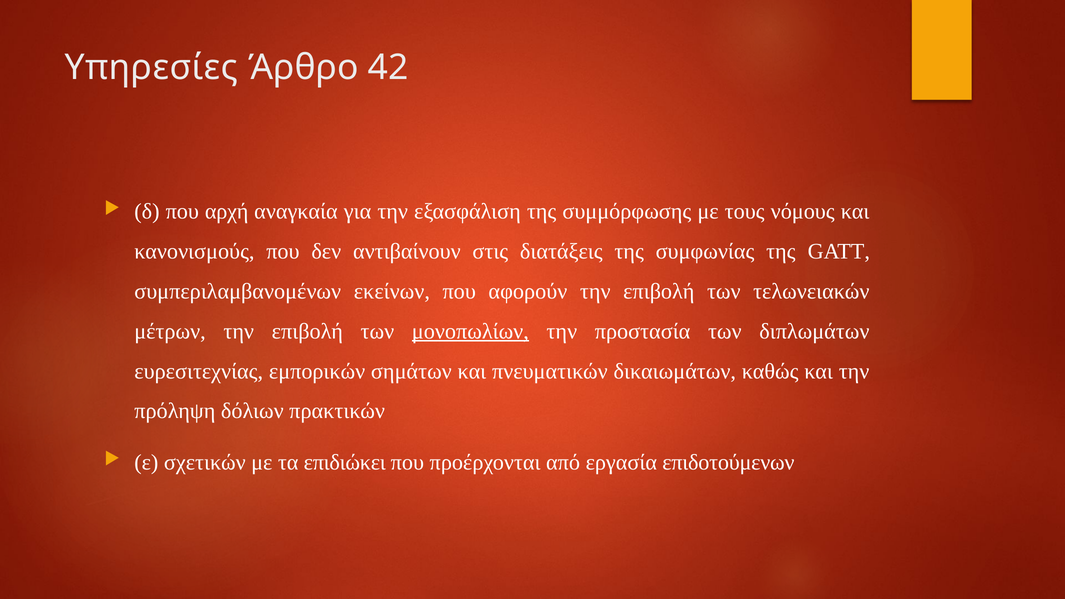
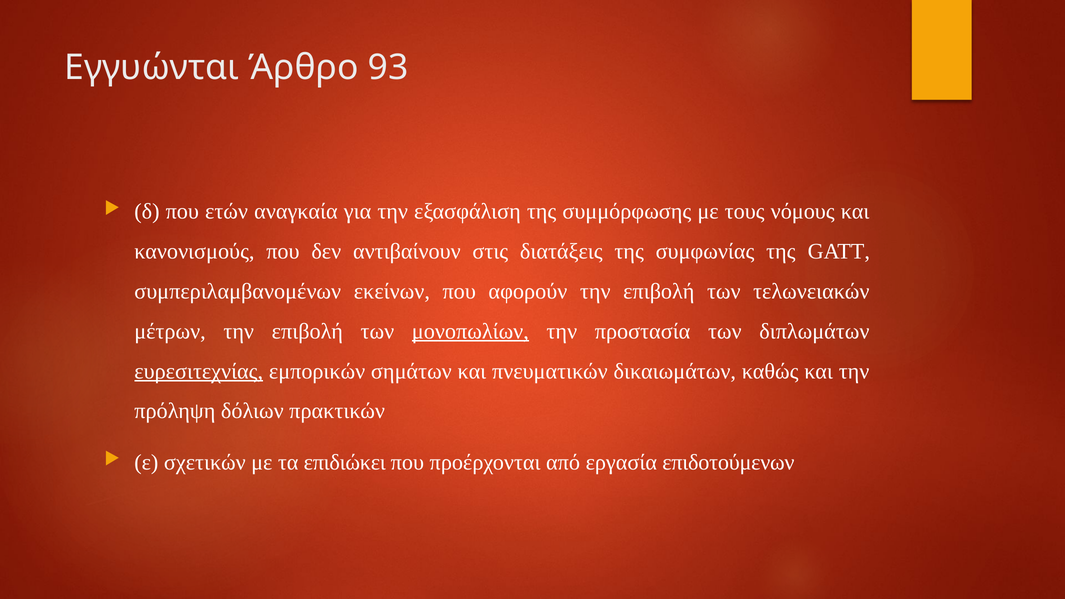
Υπηρεσίες: Υπηρεσίες -> Εγγυώνται (152, 67)
42: 42 -> 93 (388, 67)
αρχή: αρχή -> ετών (227, 212)
ευρεσιτεχνίας underline: none -> present (199, 371)
